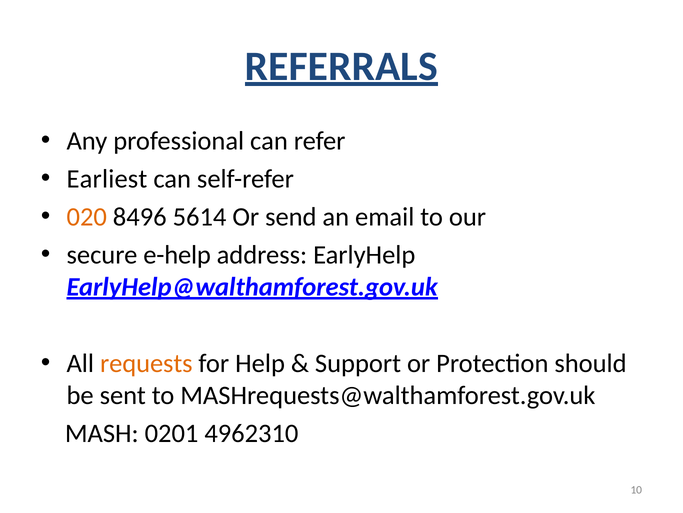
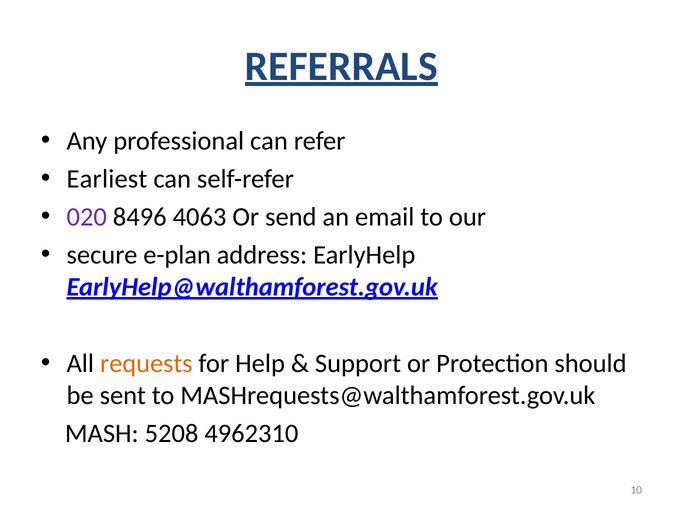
020 colour: orange -> purple (87, 217)
5614: 5614 -> 4063 (200, 217)
e-help: e-help -> e-plan (177, 255)
0201: 0201 -> 5208 (172, 433)
